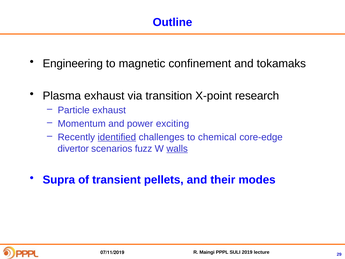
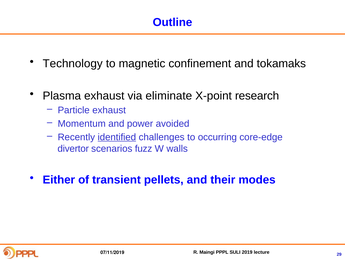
Engineering: Engineering -> Technology (73, 64)
transition: transition -> eliminate (169, 96)
exciting: exciting -> avoided (173, 124)
chemical: chemical -> occurring (217, 137)
walls underline: present -> none (177, 149)
Supra: Supra -> Either (59, 180)
